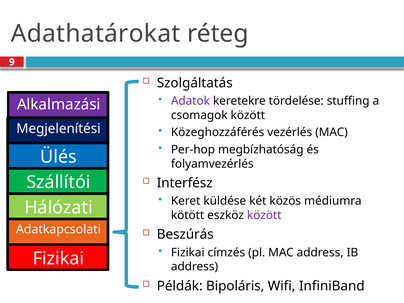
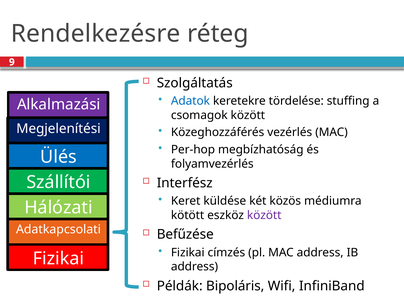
Adathatárokat: Adathatárokat -> Rendelkezésre (96, 34)
Adatok colour: purple -> blue (190, 101)
Beszúrás: Beszúrás -> Befűzése (185, 234)
